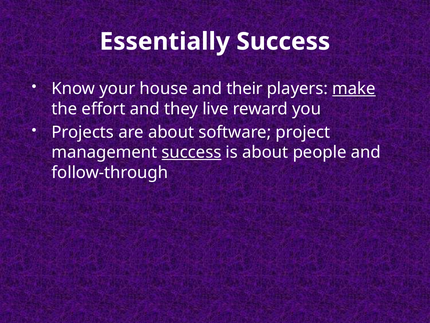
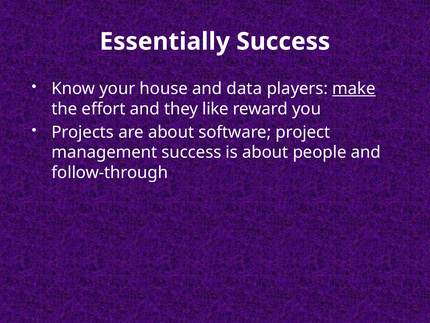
their: their -> data (244, 89)
live: live -> like (215, 109)
success underline: present -> none (191, 152)
